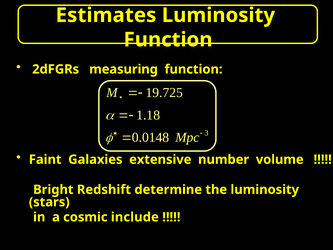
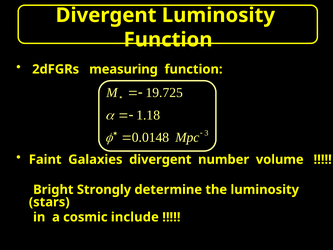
Estimates: Estimates -> Divergent (106, 15)
Galaxies extensive: extensive -> divergent (160, 159)
Redshift: Redshift -> Strongly (104, 189)
